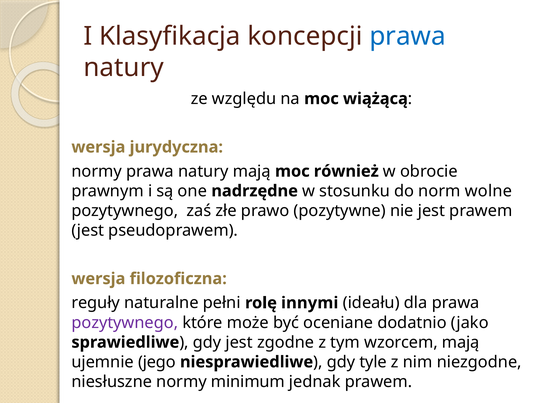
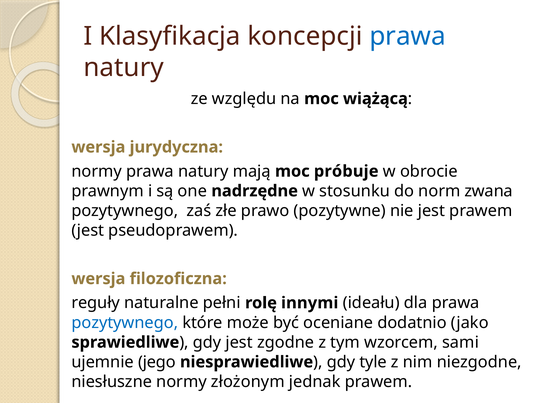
również: również -> próbuje (346, 171)
wolne: wolne -> zwana (489, 191)
pozytywnego colour: purple -> blue (125, 322)
wzorcem mają: mają -> sami (460, 342)
minimum: minimum -> złożonym (248, 381)
